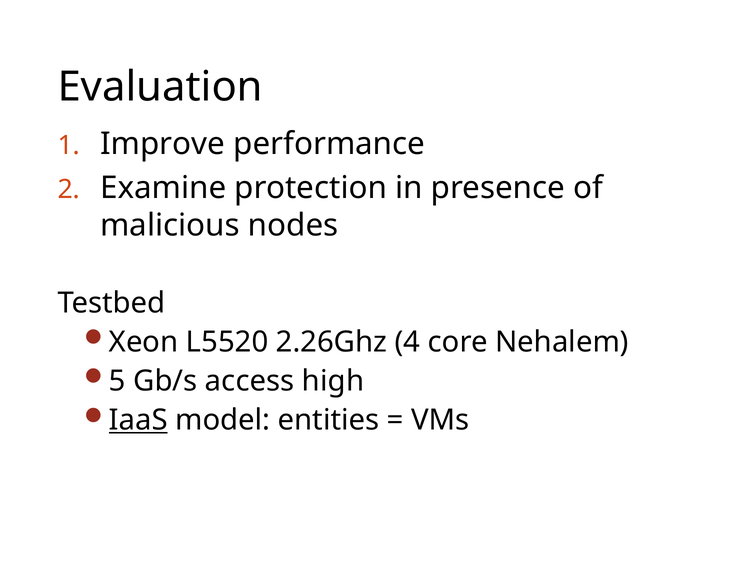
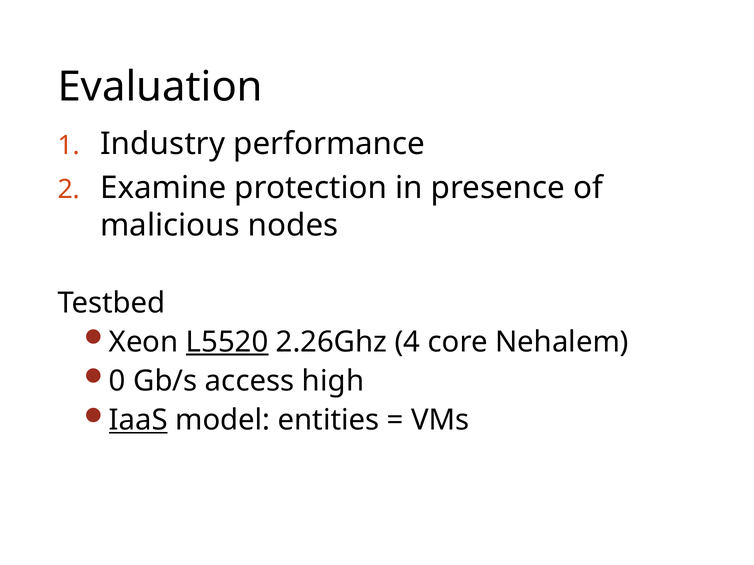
Improve: Improve -> Industry (163, 144)
L5520 underline: none -> present (227, 342)
5: 5 -> 0 (117, 381)
